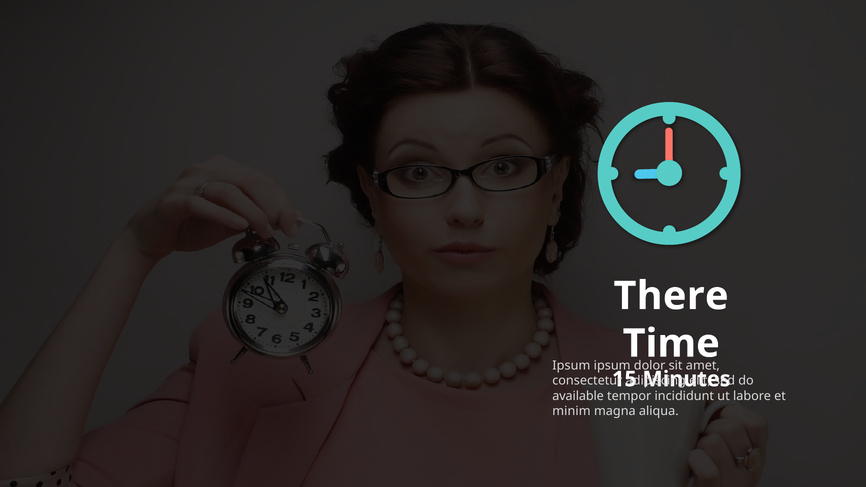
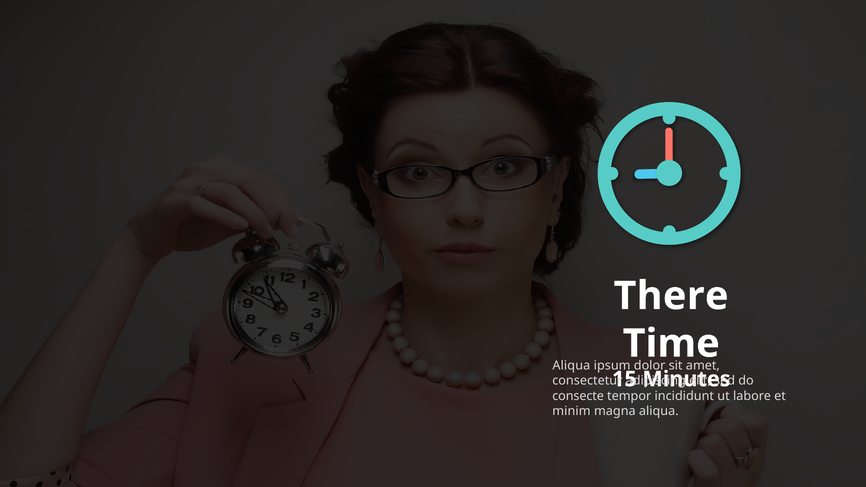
Ipsum: Ipsum -> Aliqua (571, 366)
available: available -> consecte (578, 396)
